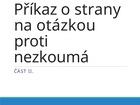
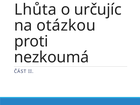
Příkaz: Příkaz -> Lhůta (35, 10)
strany: strany -> určujíc (98, 10)
